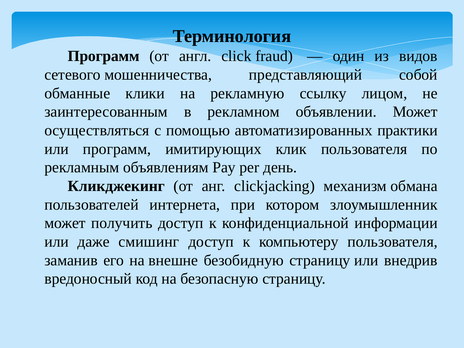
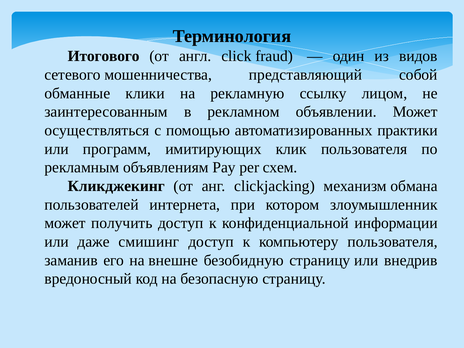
Программ: Программ -> Итогового (104, 56)
день: день -> схем (280, 167)
